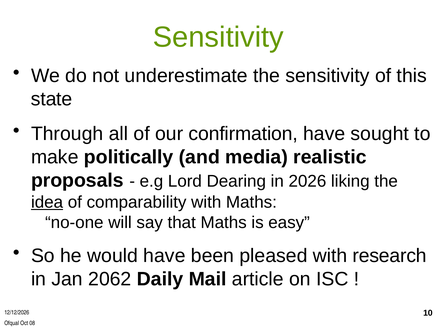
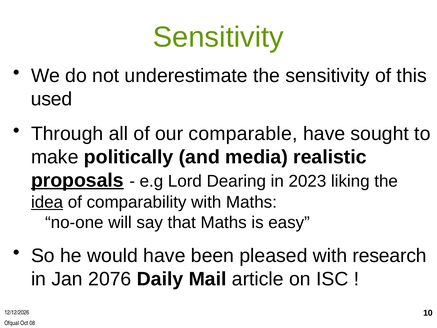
state: state -> used (52, 99)
confirmation: confirmation -> comparable (243, 134)
proposals underline: none -> present (77, 180)
2026: 2026 -> 2023 (307, 181)
2062: 2062 -> 2076 (110, 279)
